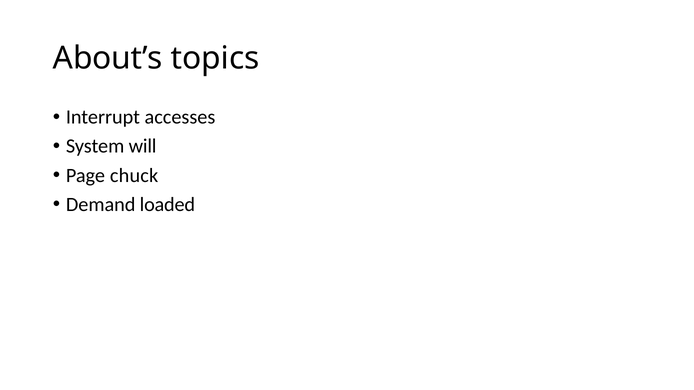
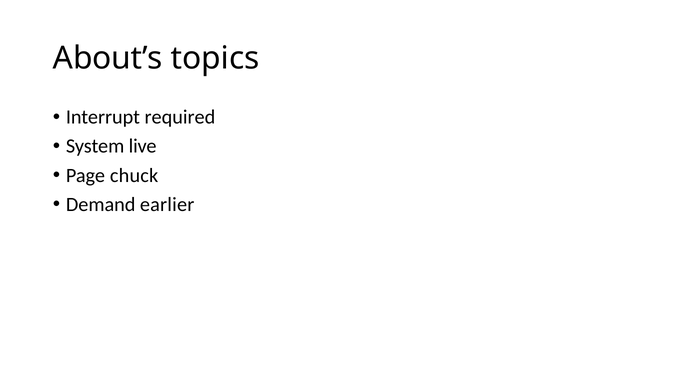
accesses: accesses -> required (180, 117)
will: will -> live (143, 146)
loaded: loaded -> earlier (167, 205)
